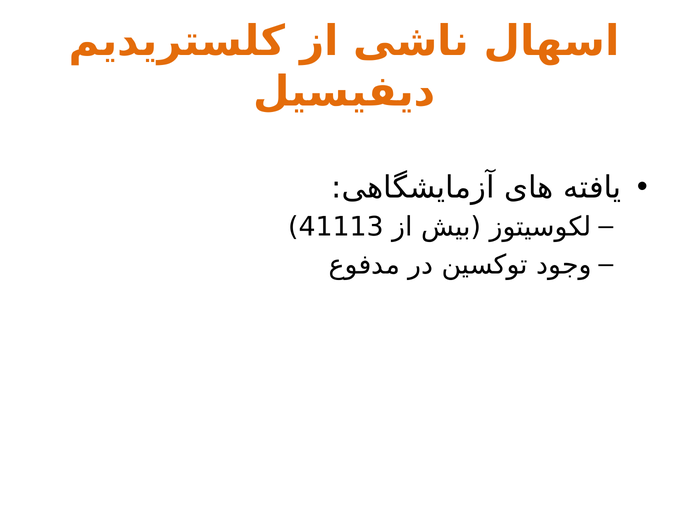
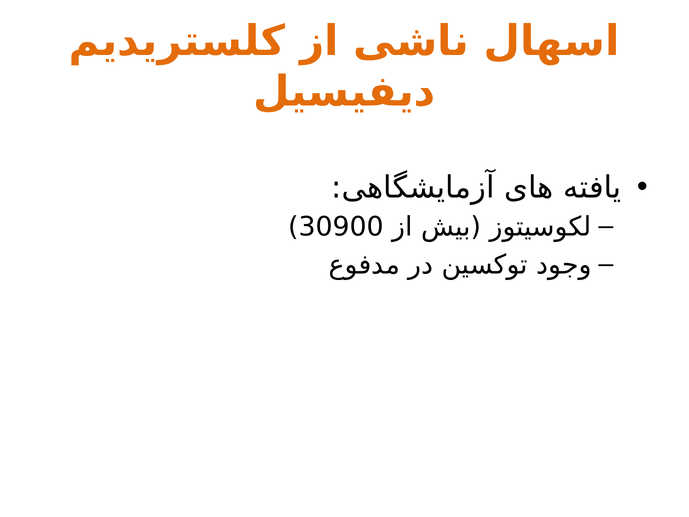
41113: 41113 -> 30900 (341, 227)
